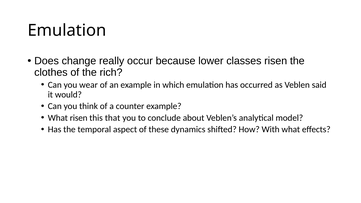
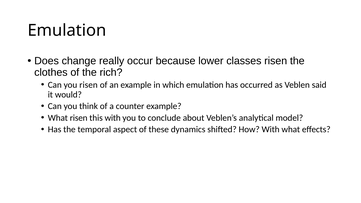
you wear: wear -> risen (88, 85)
this that: that -> with (113, 118)
